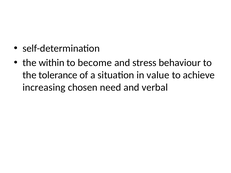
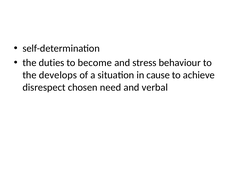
within: within -> duties (52, 63)
tolerance: tolerance -> develops (58, 75)
value: value -> cause (158, 75)
increasing: increasing -> disrespect (44, 87)
